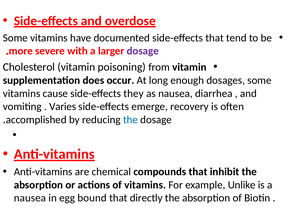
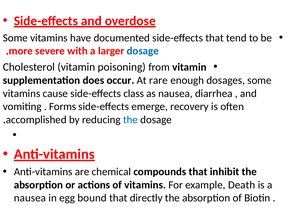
dosage colour: purple -> blue (143, 51)
long: long -> rare (158, 80)
they: they -> class (134, 94)
Varies: Varies -> Forms (63, 107)
Unlike: Unlike -> Death (242, 185)
